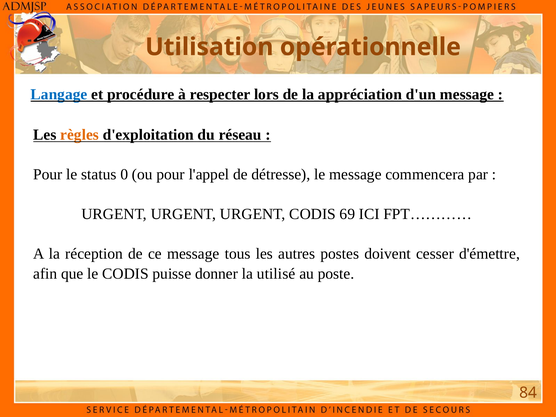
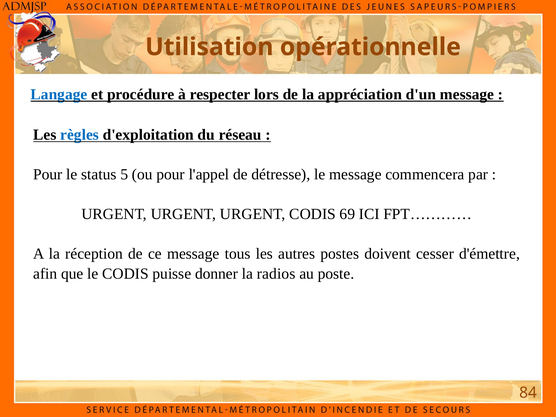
règles colour: orange -> blue (80, 135)
0: 0 -> 5 (124, 174)
utilisé: utilisé -> radios (276, 274)
